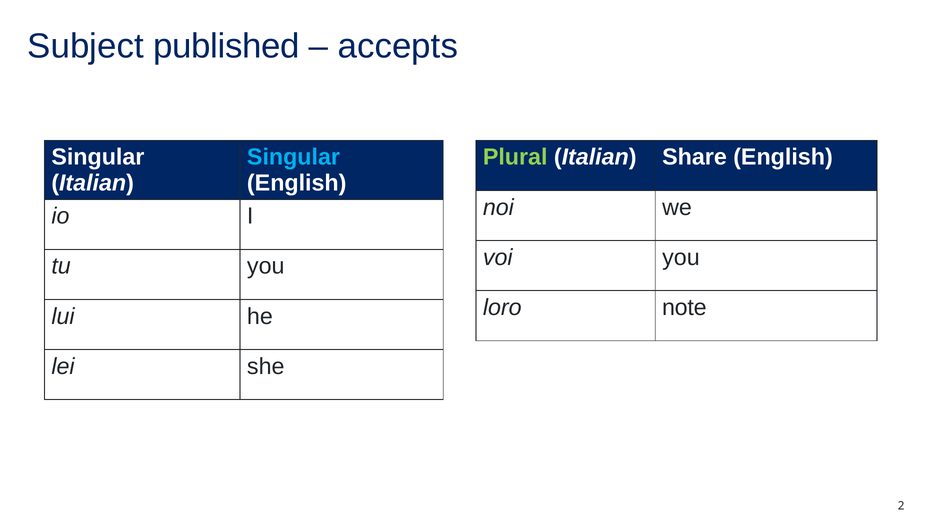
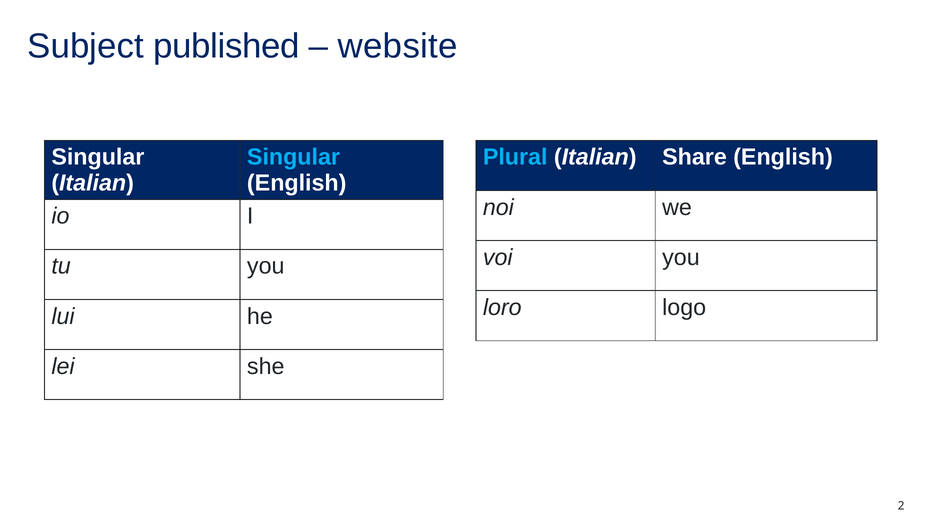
accepts: accepts -> website (398, 46)
Plural colour: light green -> light blue (515, 157)
note: note -> logo (684, 307)
